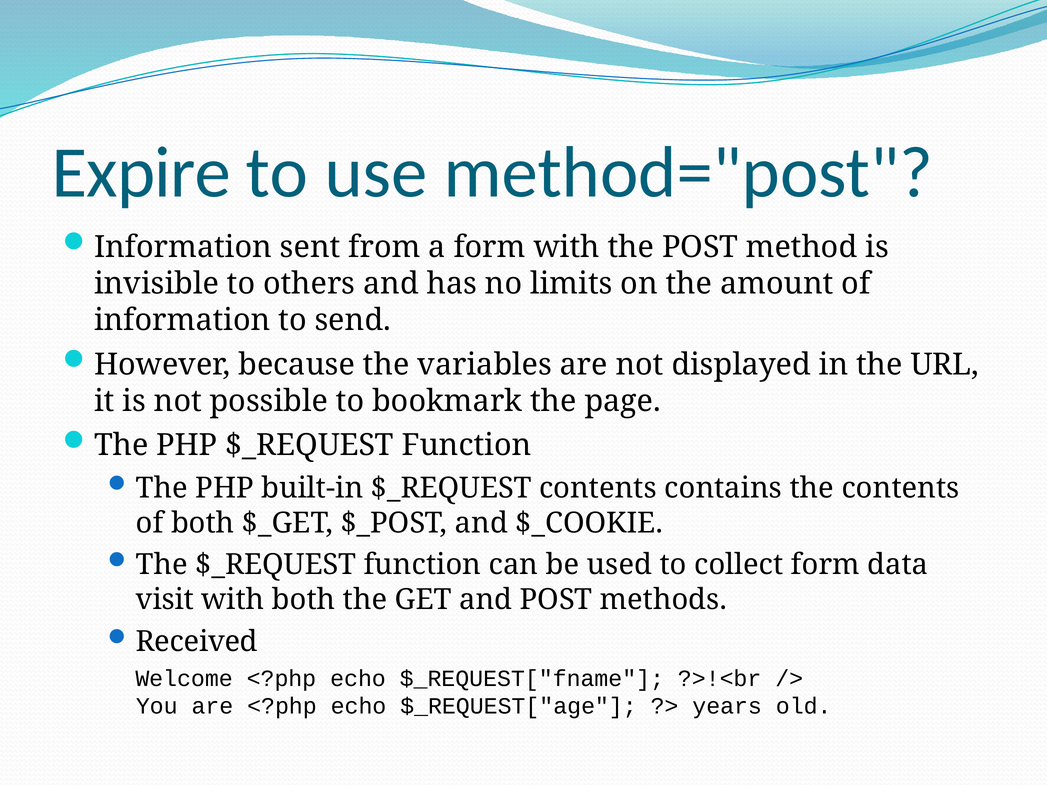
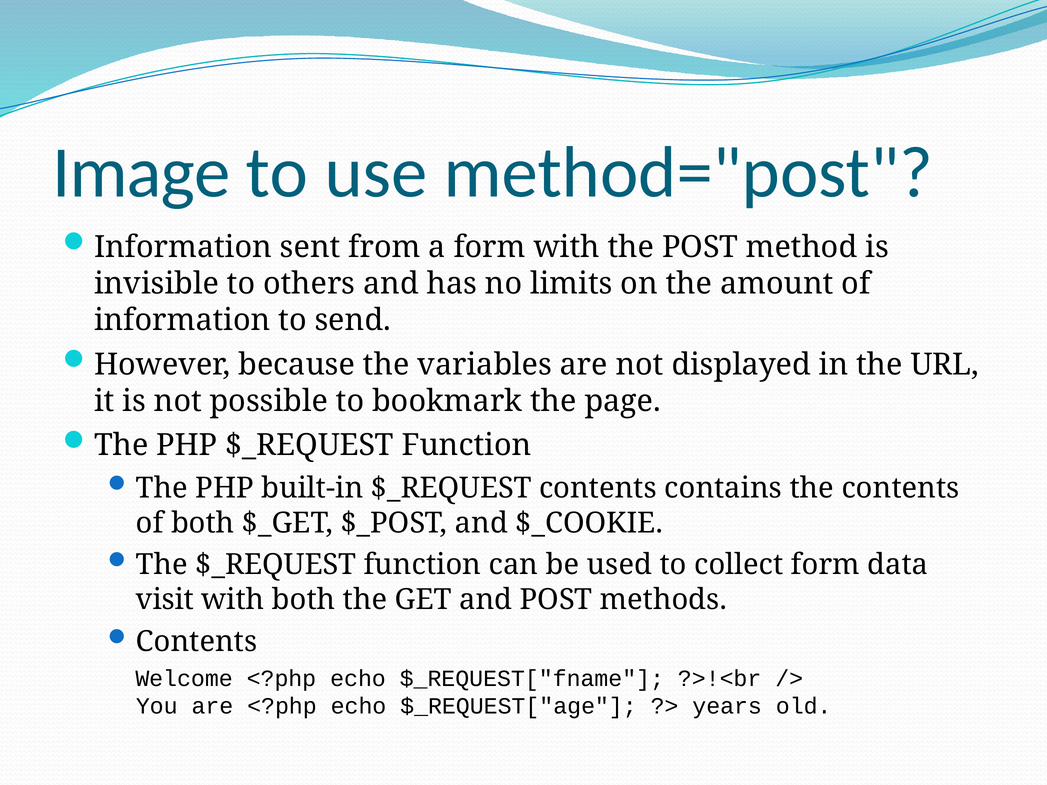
Expire: Expire -> Image (141, 173)
Received: Received -> Contents (197, 642)
